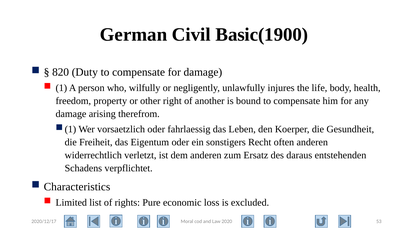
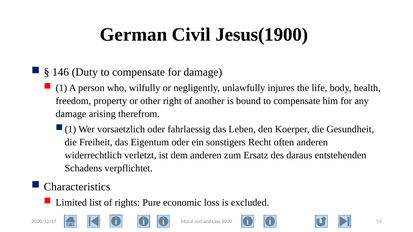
Basic(1900: Basic(1900 -> Jesus(1900 (262, 35)
820: 820 -> 146 (61, 72)
